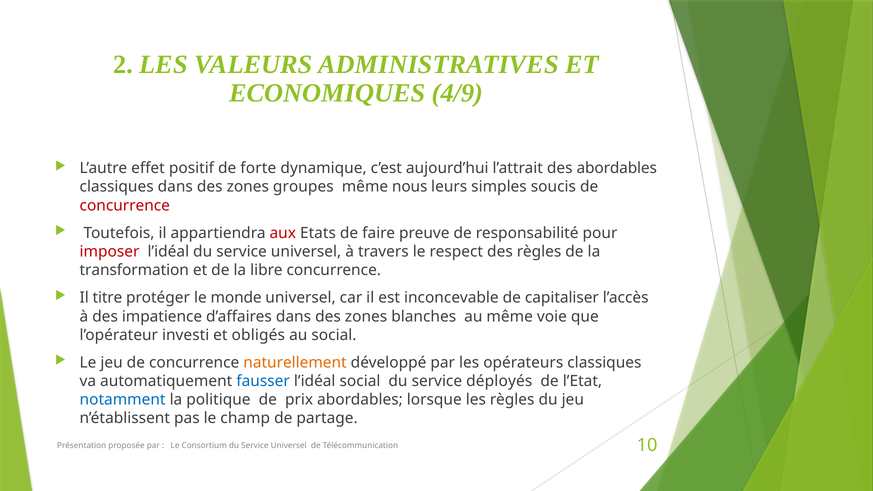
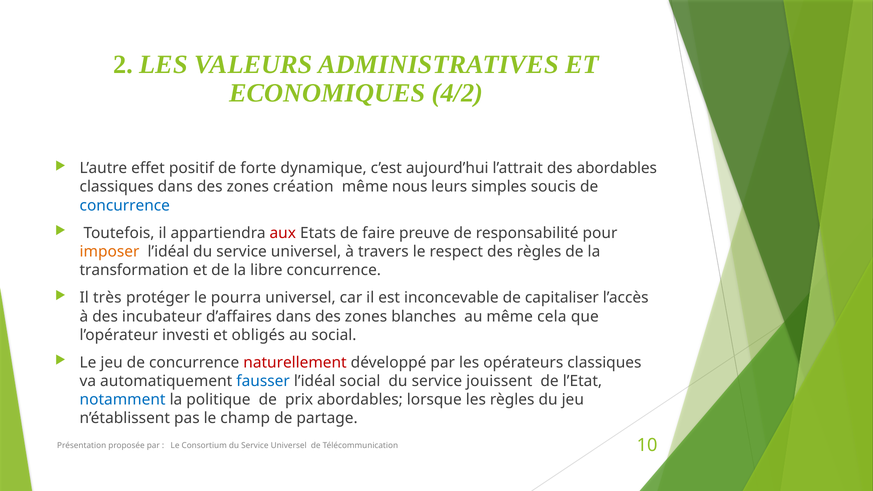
4/9: 4/9 -> 4/2 (458, 93)
groupes: groupes -> création (303, 187)
concurrence colour: red -> blue (125, 205)
imposer colour: red -> orange (110, 252)
titre: titre -> très (107, 298)
monde: monde -> pourra (236, 298)
impatience: impatience -> incubateur (162, 316)
voie: voie -> cela (552, 316)
naturellement colour: orange -> red (295, 363)
déployés: déployés -> jouissent (499, 381)
